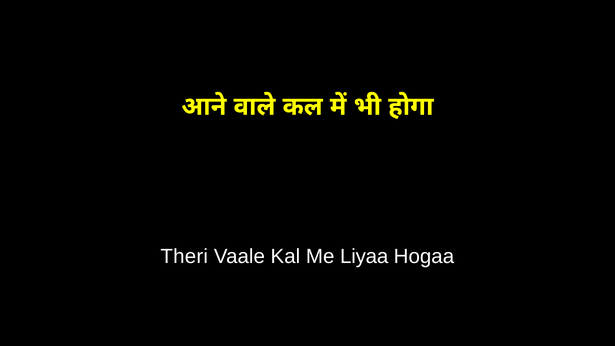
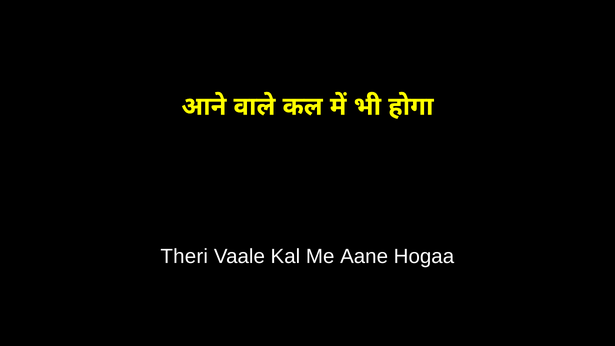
Liyaa: Liyaa -> Aane (364, 257)
